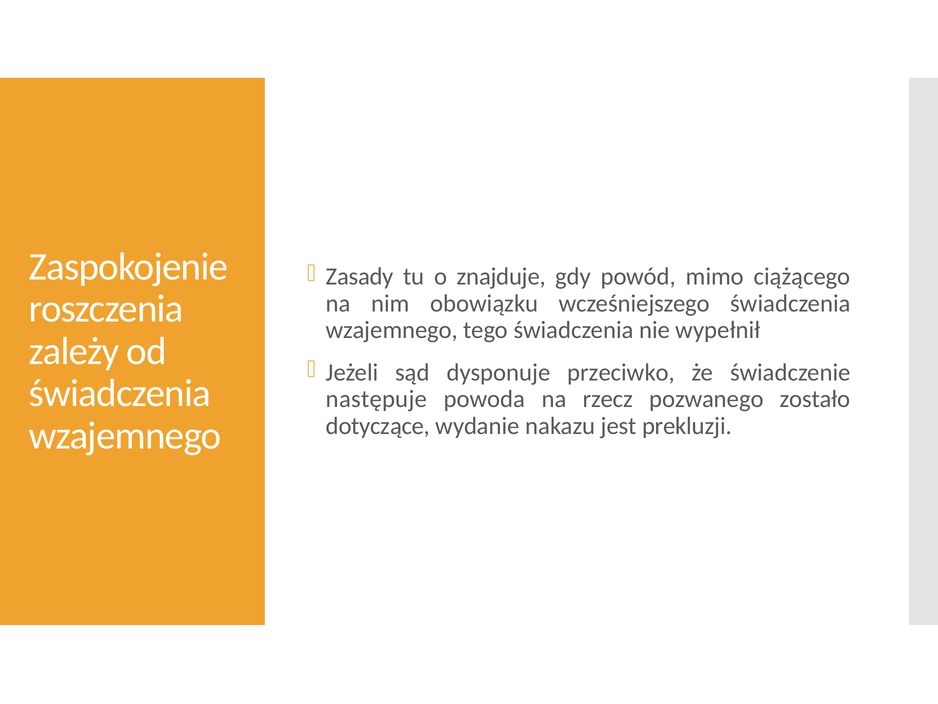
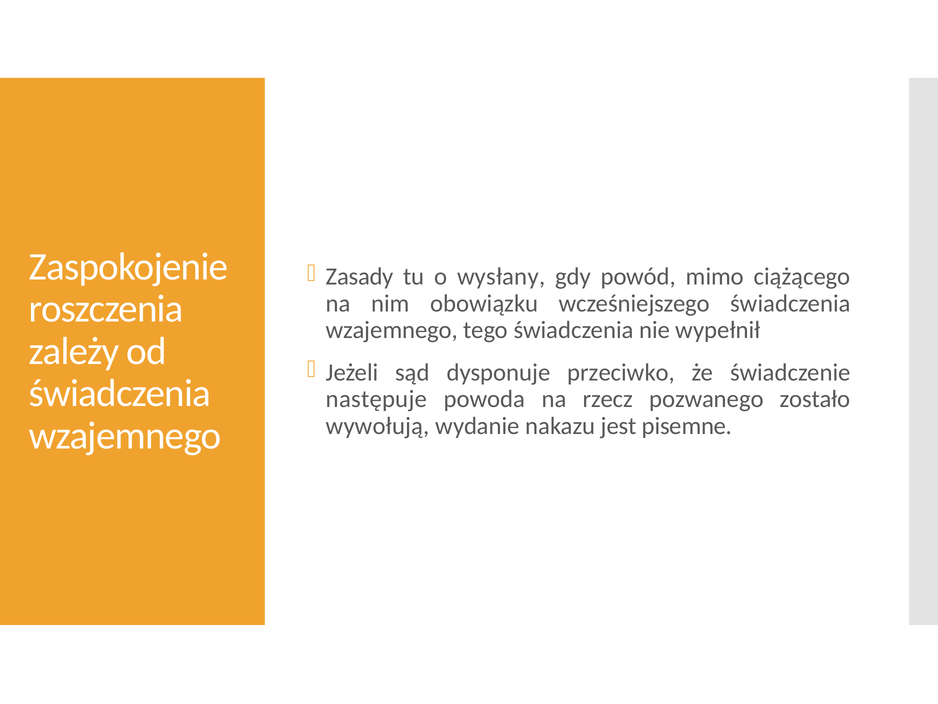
znajduje: znajduje -> wysłany (501, 276)
dotyczące: dotyczące -> wywołują (378, 426)
prekluzji: prekluzji -> pisemne (687, 426)
